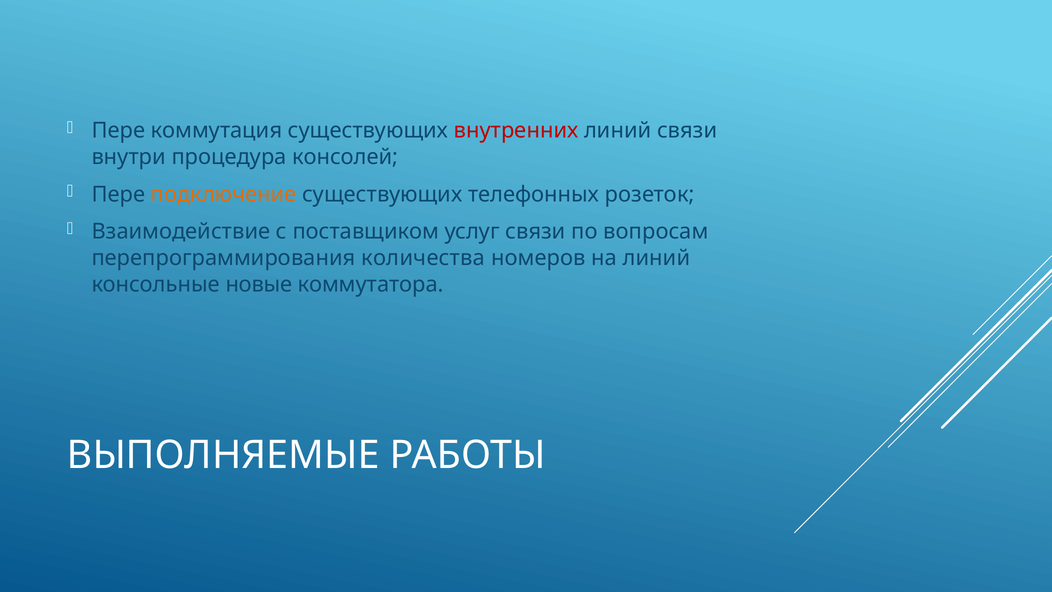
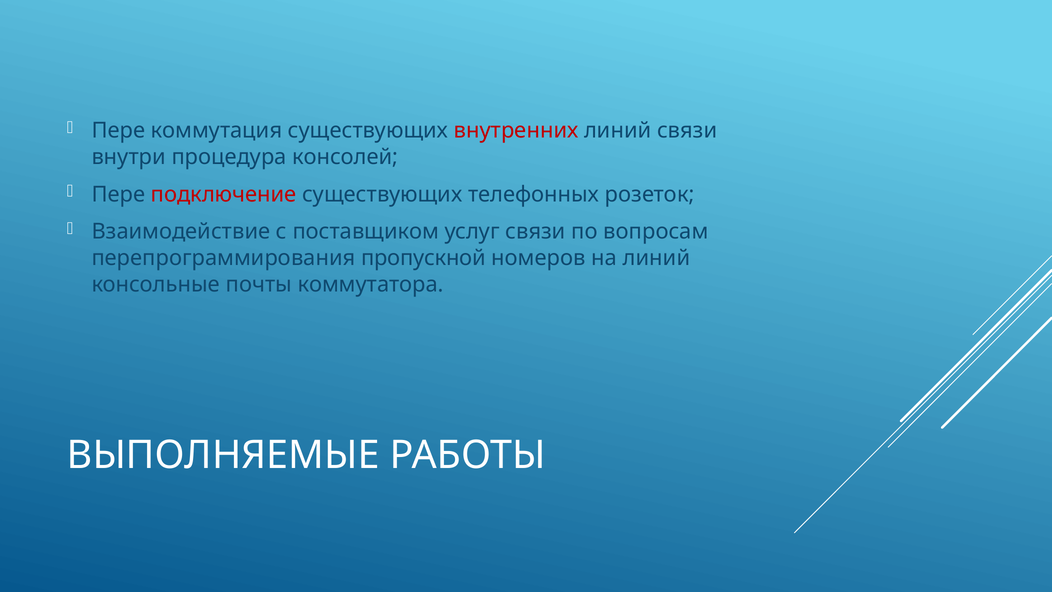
подключение colour: orange -> red (224, 194)
количества: количества -> пропускной (423, 258)
новые: новые -> почты (259, 284)
